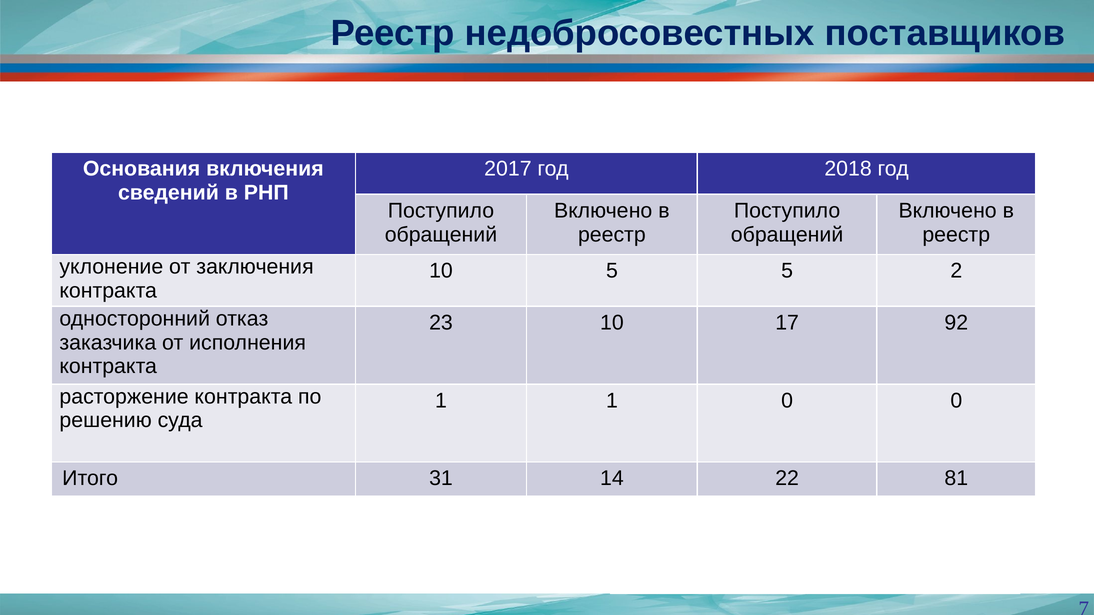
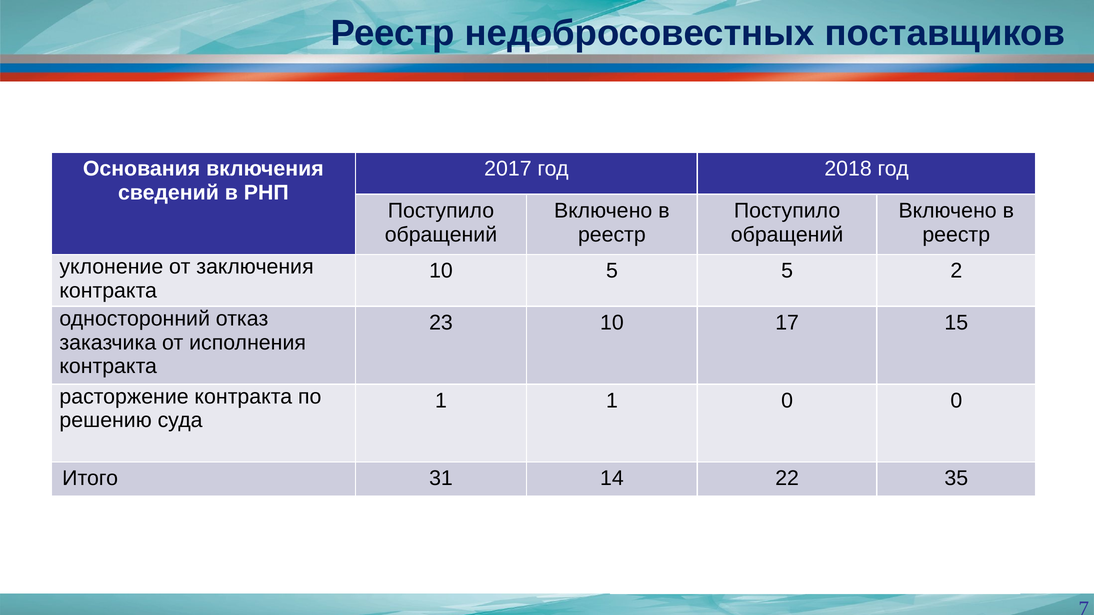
92: 92 -> 15 (956, 323)
81: 81 -> 35 (956, 479)
